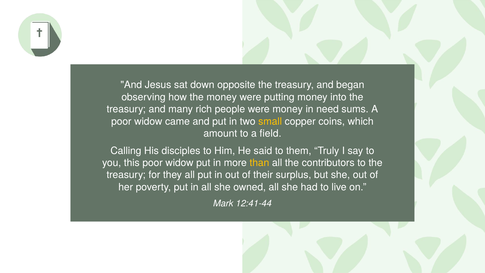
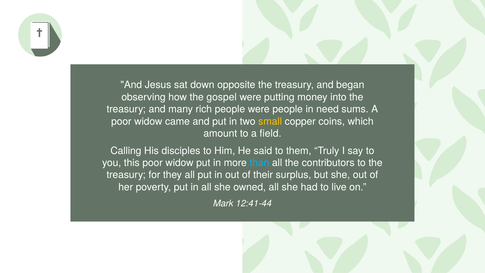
the money: money -> gospel (222, 97)
were money: money -> people (288, 109)
than colour: yellow -> light blue (259, 163)
